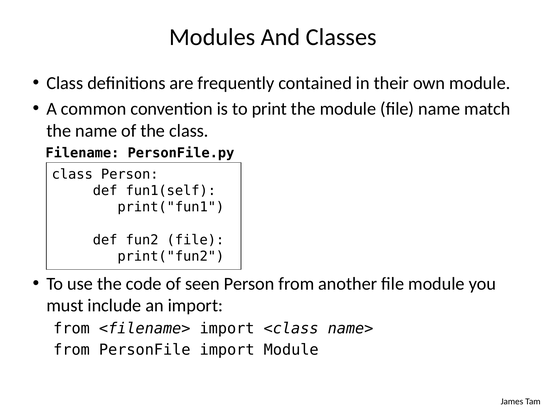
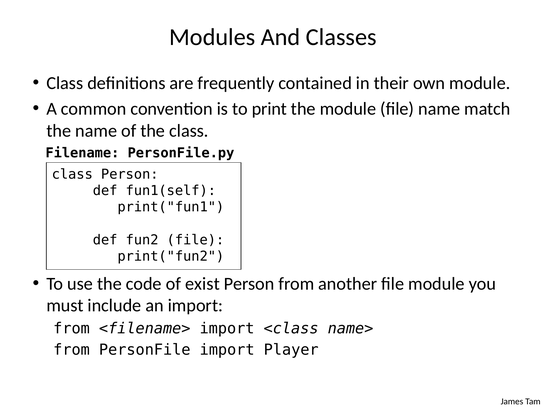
seen: seen -> exist (202, 283)
import Module: Module -> Player (291, 349)
